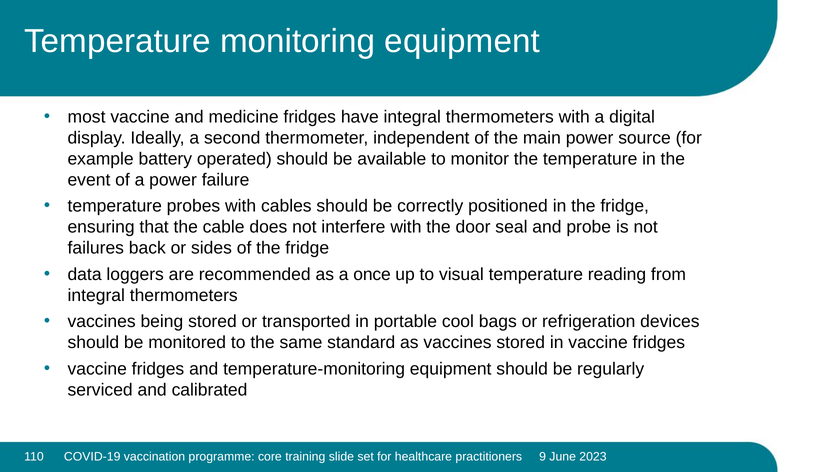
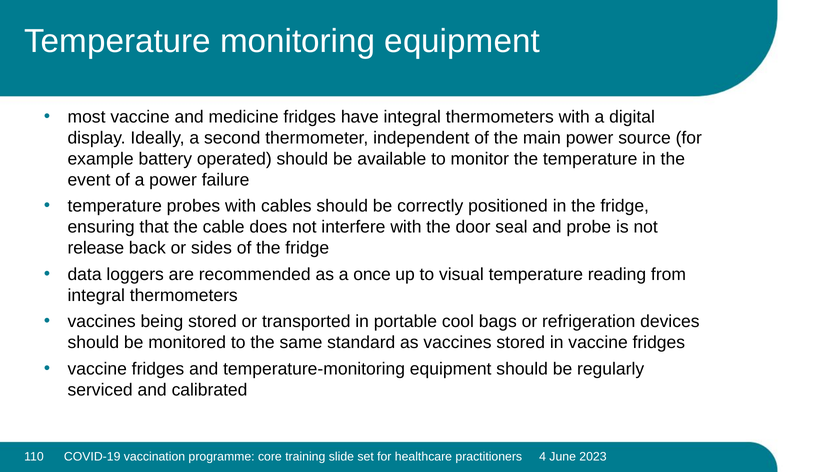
failures: failures -> release (96, 248)
9: 9 -> 4 (543, 456)
